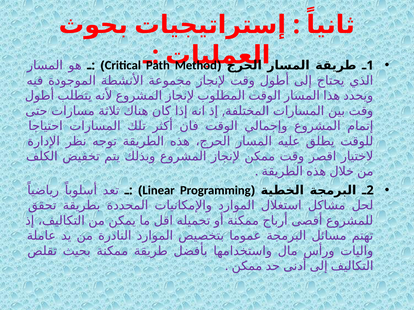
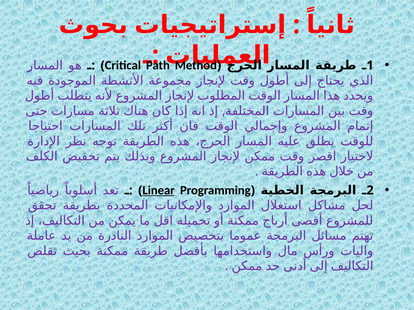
Linear underline: none -> present (159, 191)
